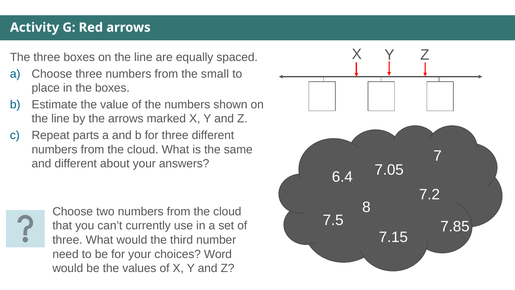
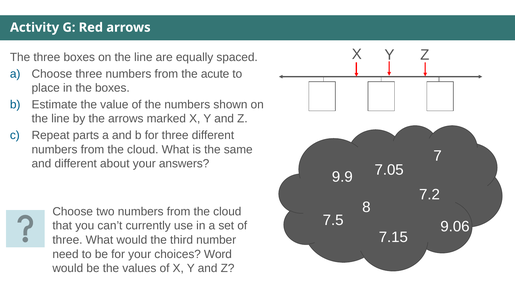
small: small -> acute (215, 74)
6.4: 6.4 -> 9.9 (342, 177)
7.85: 7.85 -> 9.06 (455, 226)
